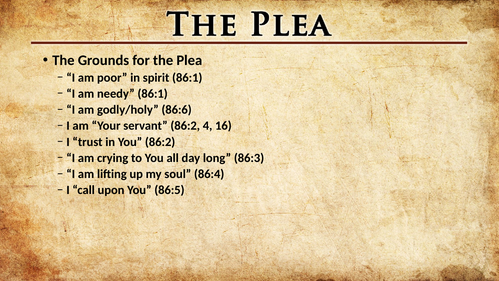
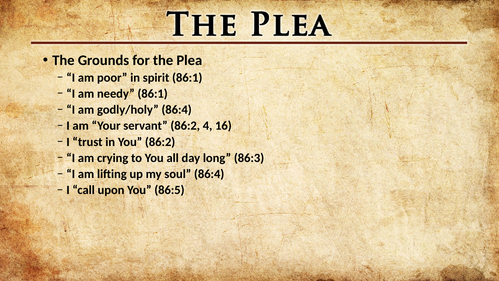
godly/holy 86:6: 86:6 -> 86:4 (177, 110)
